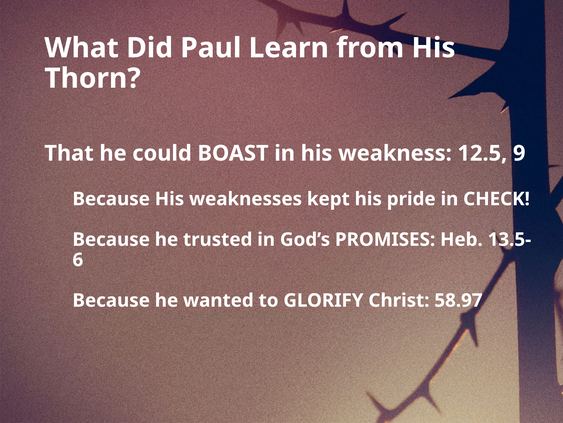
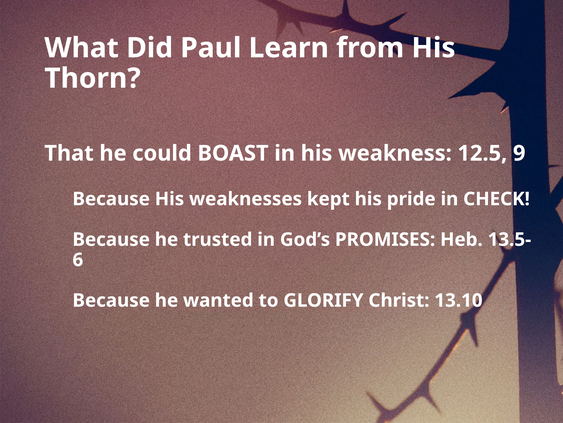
58.97: 58.97 -> 13.10 (458, 300)
